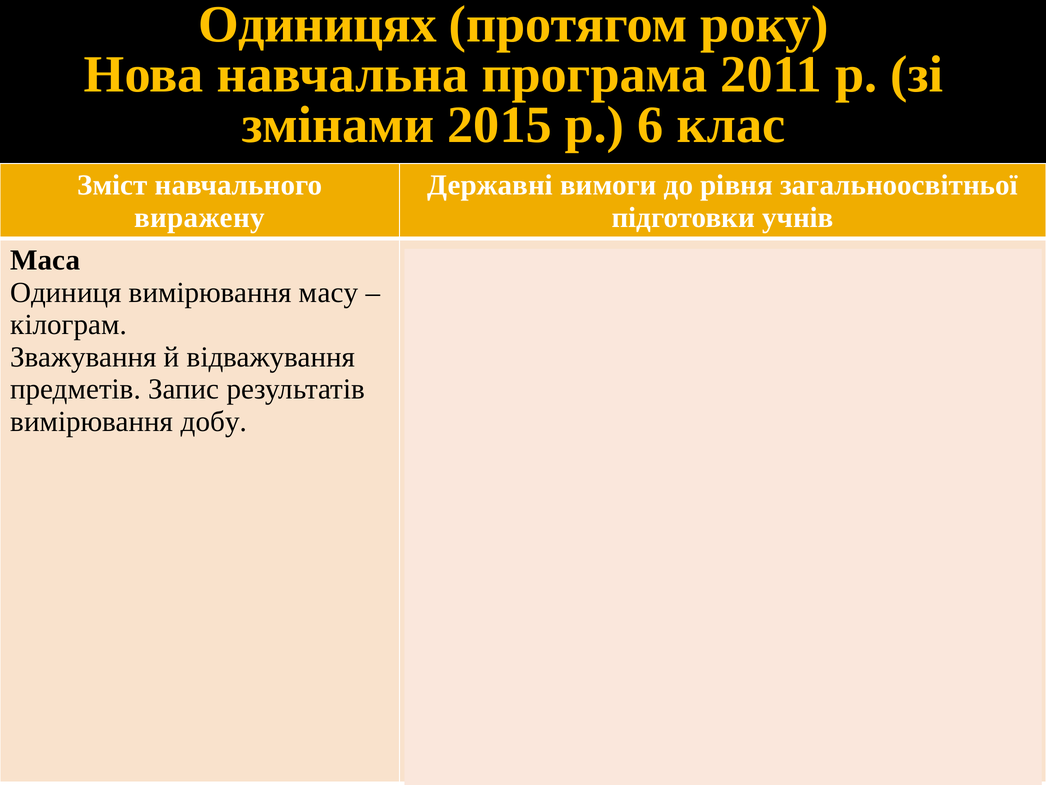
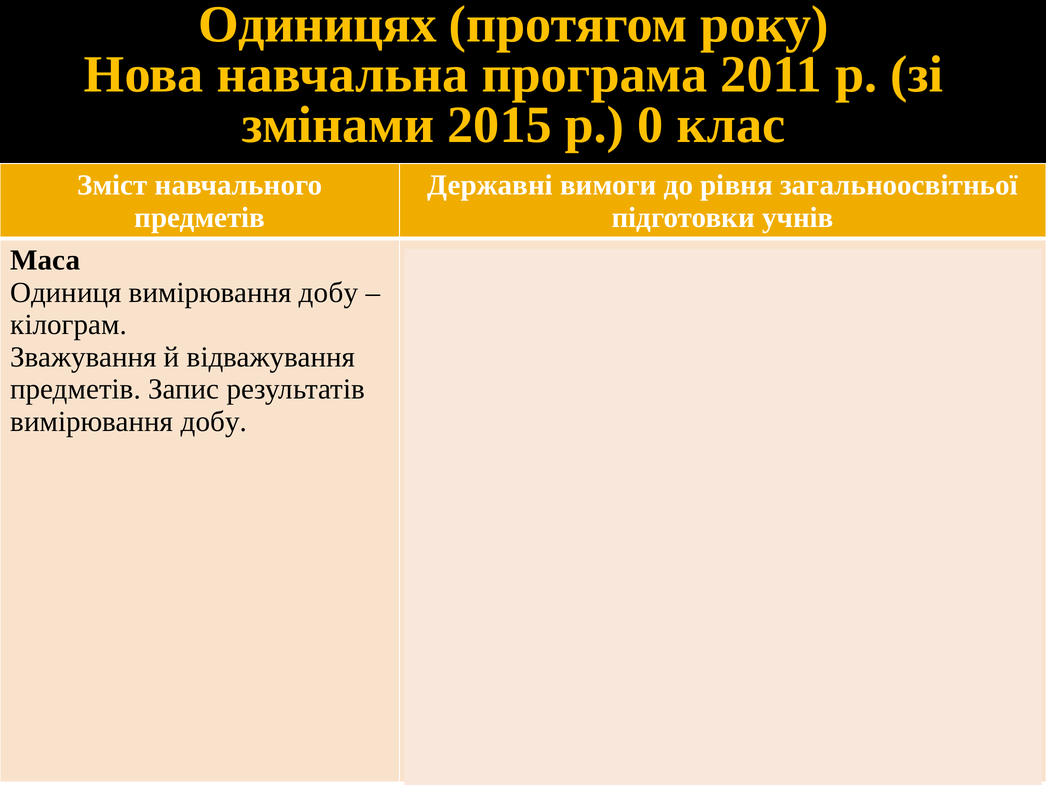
6: 6 -> 0 (650, 125)
виражену: виражену -> предметів (200, 217)
Одиниця вимірювання масу: масу -> добу (329, 292)
